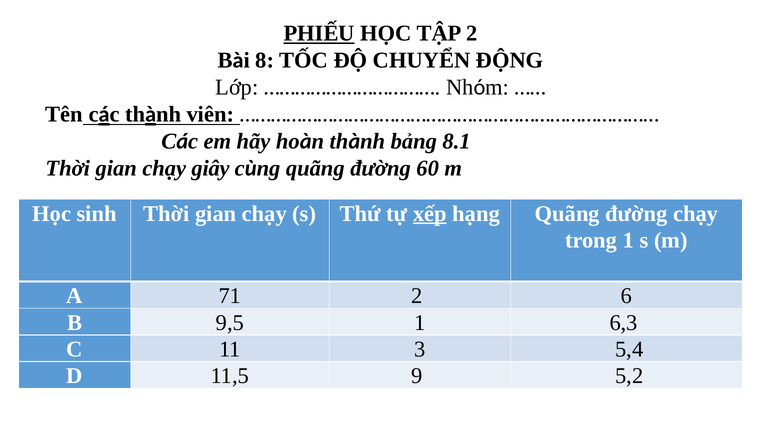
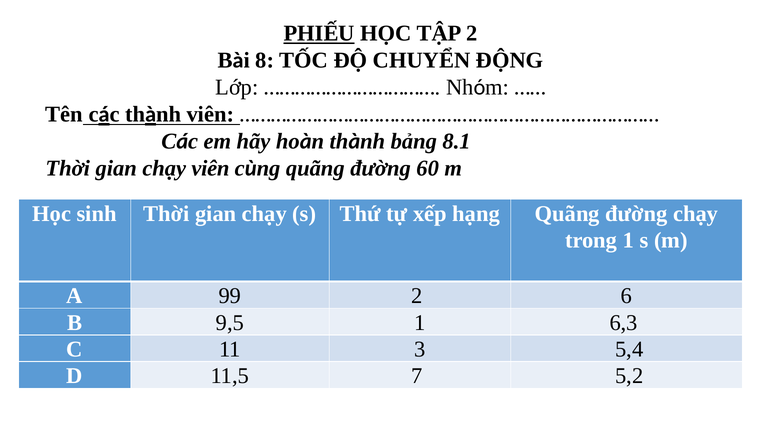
chạy giây: giây -> viên (211, 169)
xếp underline: present -> none (430, 214)
71: 71 -> 99 (230, 296)
9: 9 -> 7 (417, 376)
